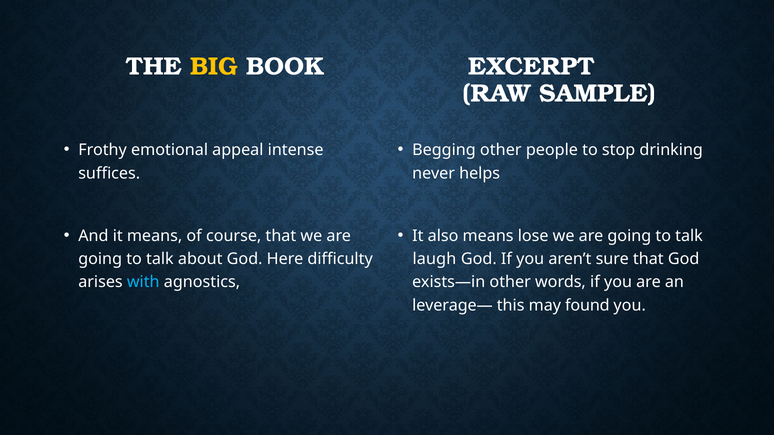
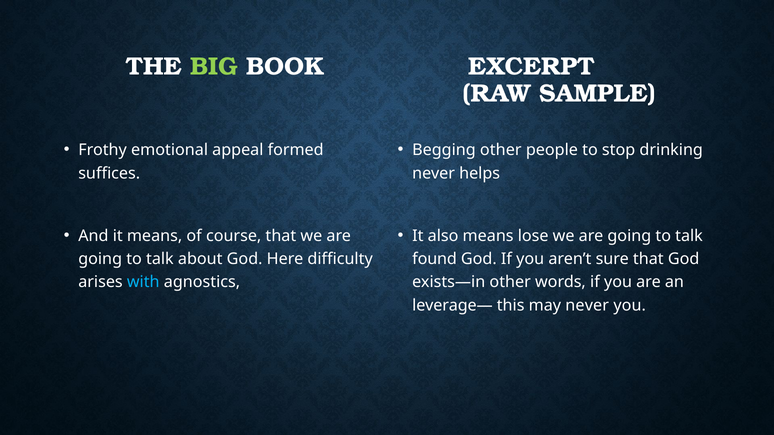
BIG colour: yellow -> light green (214, 66)
intense: intense -> formed (296, 150)
laugh: laugh -> found (435, 259)
may found: found -> never (587, 306)
